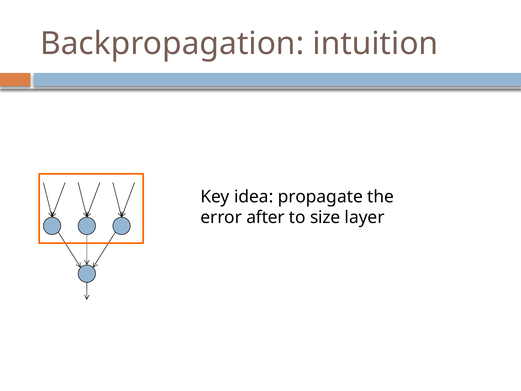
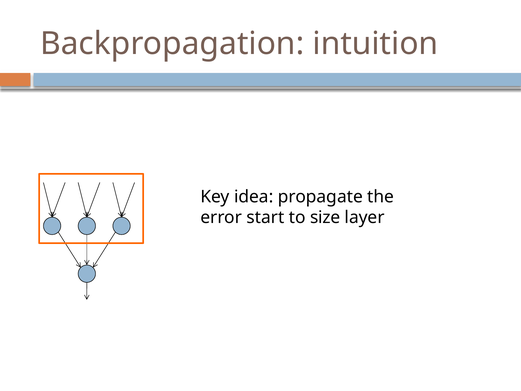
after: after -> start (265, 217)
